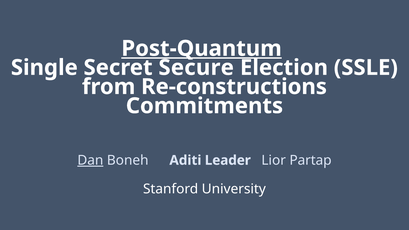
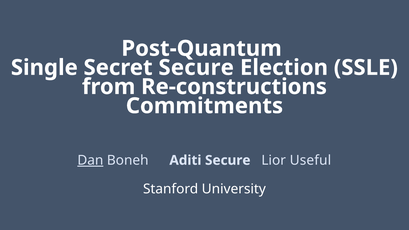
Post-Quantum underline: present -> none (202, 48)
Aditi Leader: Leader -> Secure (228, 160)
Partap: Partap -> Useful (310, 160)
